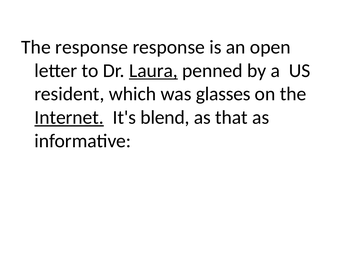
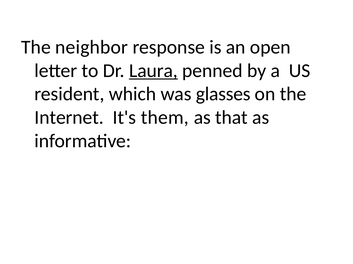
The response: response -> neighbor (92, 47)
Internet underline: present -> none (69, 118)
blend: blend -> them (165, 118)
